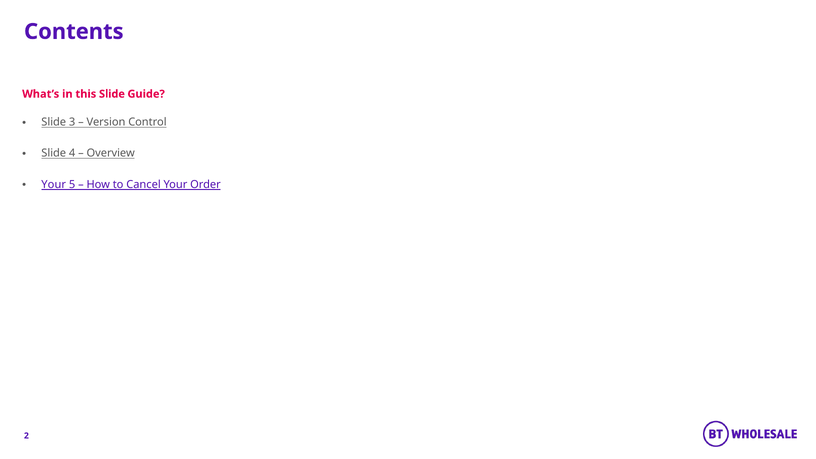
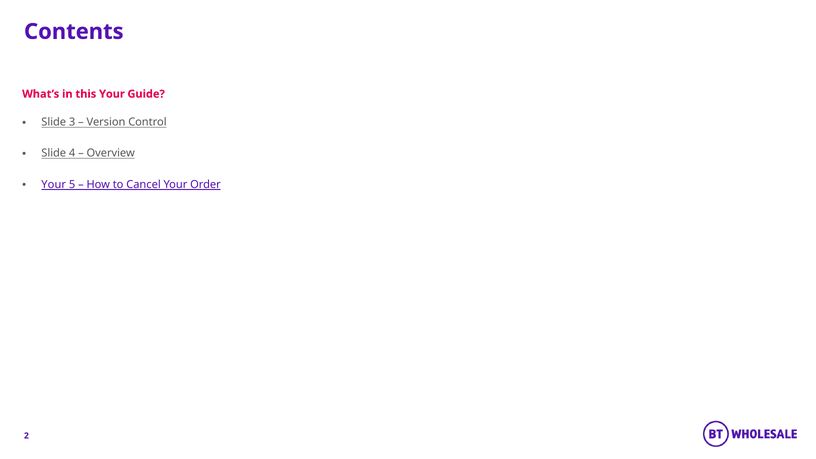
this Slide: Slide -> Your (112, 94)
